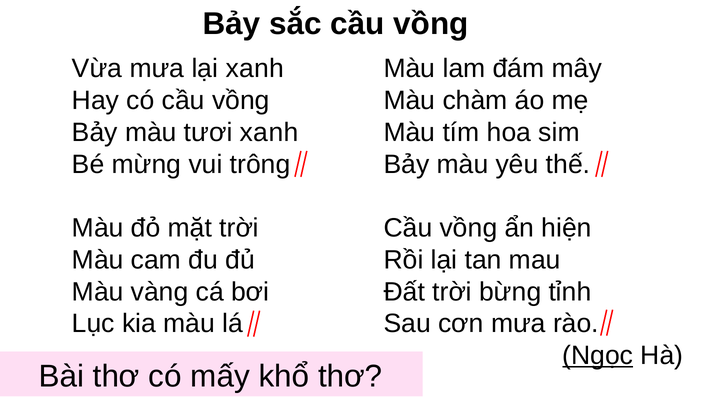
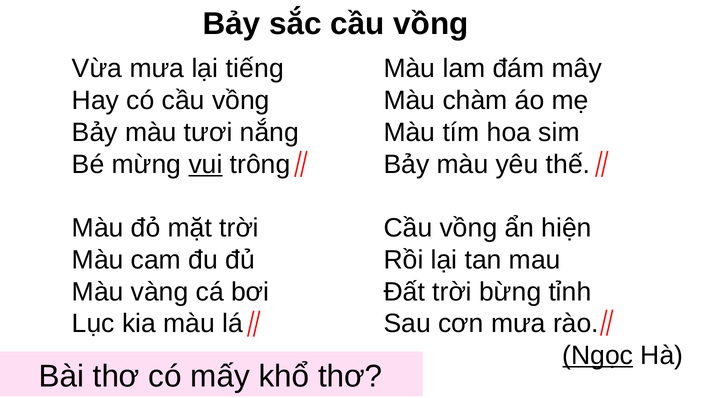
lại xanh: xanh -> tiếng (255, 69)
tươi xanh: xanh -> nắng (269, 133)
vui underline: none -> present (206, 164)
